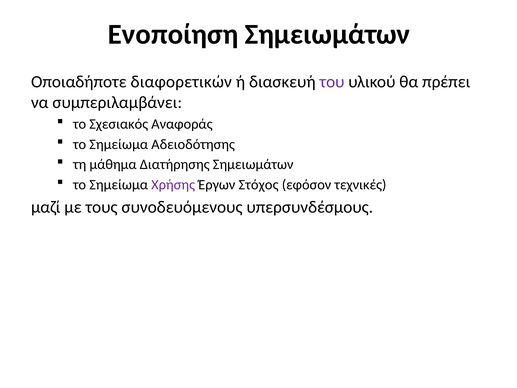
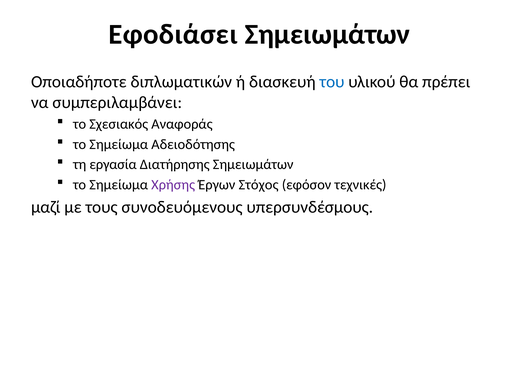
Ενοποίηση: Ενοποίηση -> Εφοδιάσει (173, 34)
διαφορετικών: διαφορετικών -> διπλωματικών (181, 82)
του colour: purple -> blue (332, 82)
μάθημα: μάθημα -> εργασία (113, 164)
